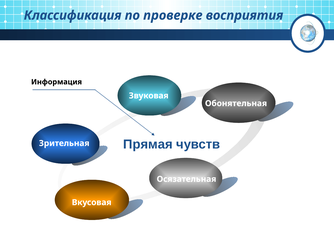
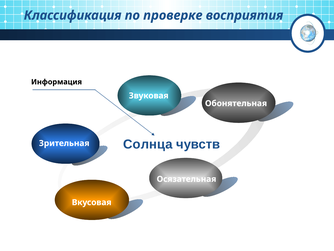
Прямая: Прямая -> Солнца (148, 144)
